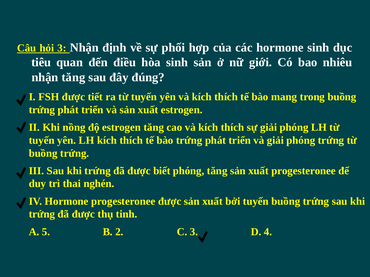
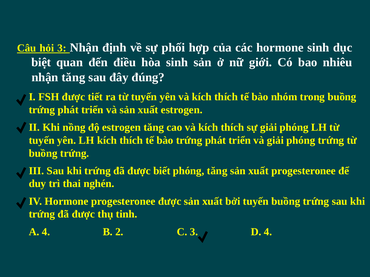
tiêu: tiêu -> biệt (41, 63)
mang: mang -> nhóm (284, 97)
A 5: 5 -> 4 (46, 232)
